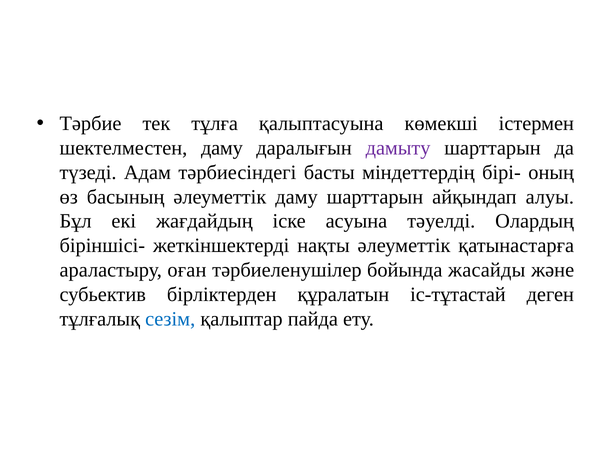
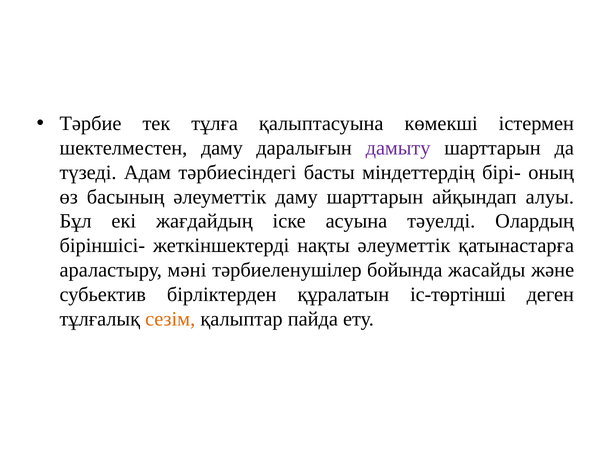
оған: оған -> мәні (187, 270)
іс-тұтастай: іс-тұтастай -> іс-төртінші (458, 295)
сезім colour: blue -> orange (170, 319)
